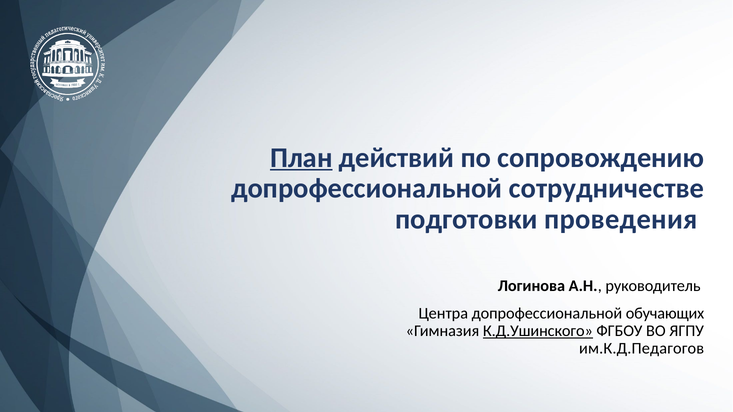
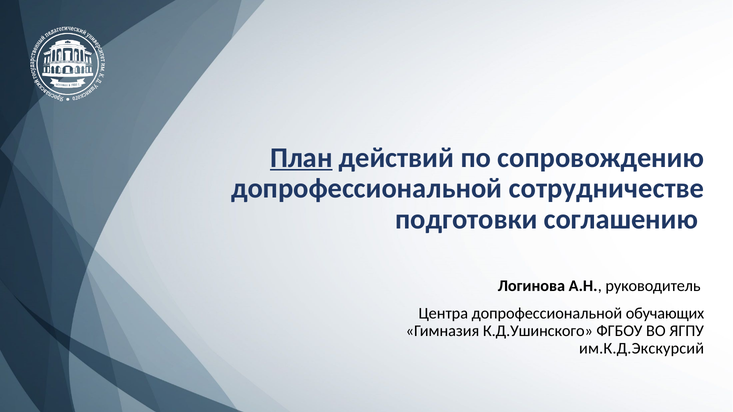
проведения: проведения -> соглашению (621, 219)
К.Д.Ушинского underline: present -> none (538, 331)
им.К.Д.Педагогов: им.К.Д.Педагогов -> им.К.Д.Экскурсий (642, 349)
